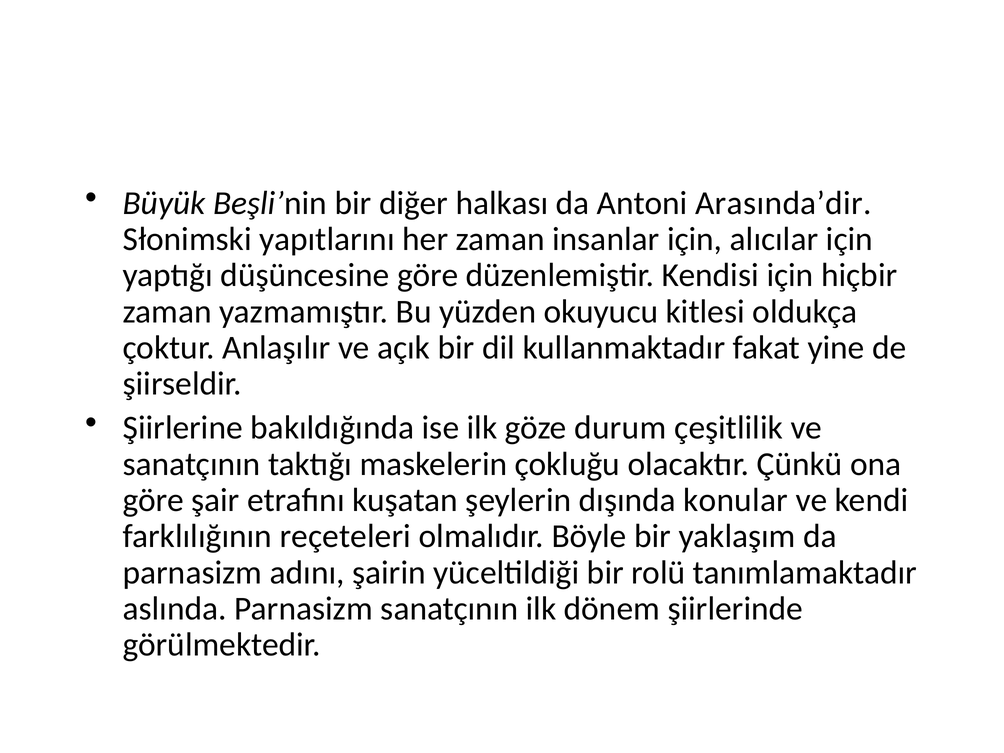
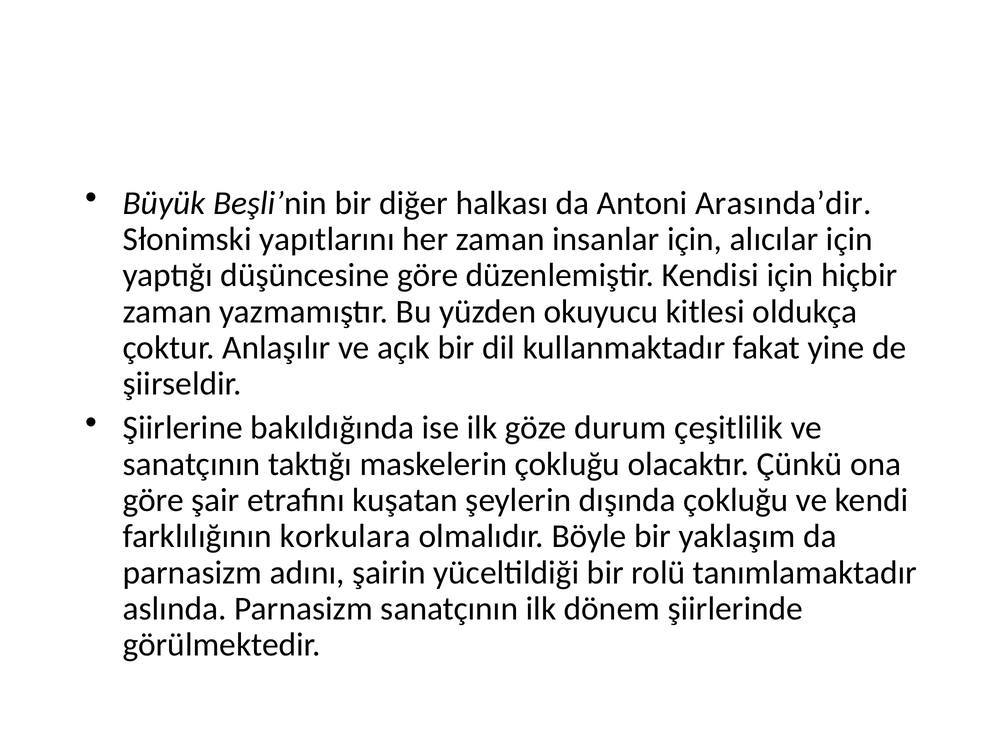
dışında konular: konular -> çokluğu (736, 500)
reçeteleri: reçeteleri -> korkulara (345, 536)
